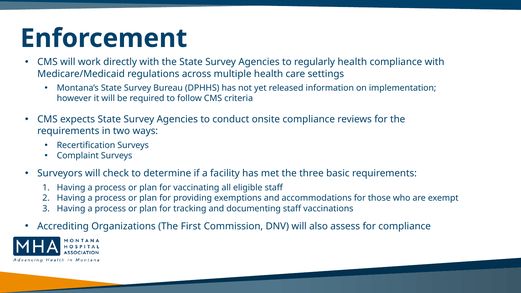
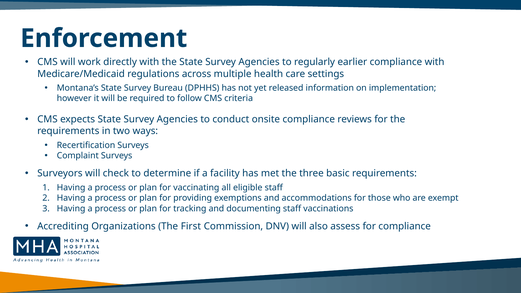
regularly health: health -> earlier (352, 62)
